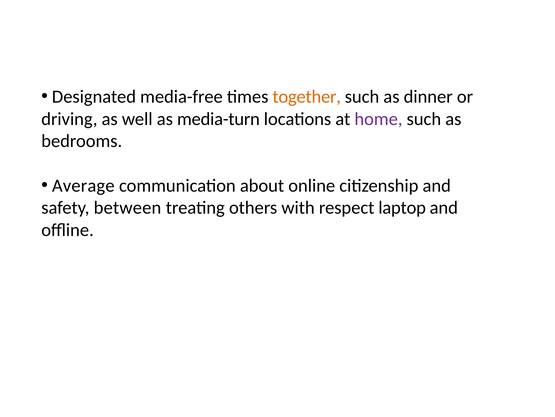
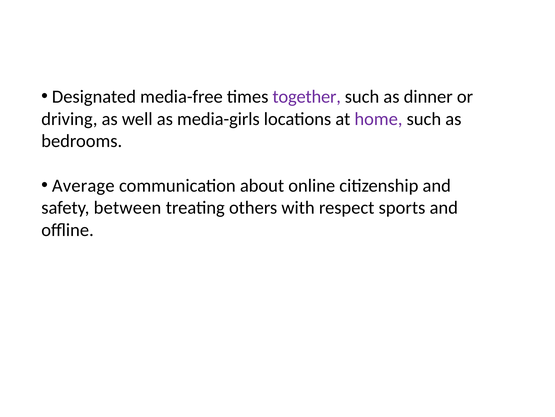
together colour: orange -> purple (307, 96)
media-turn: media-turn -> media-girls (218, 119)
laptop: laptop -> sports (402, 207)
